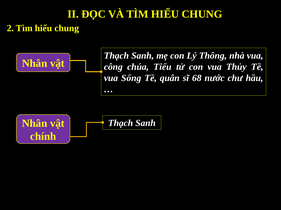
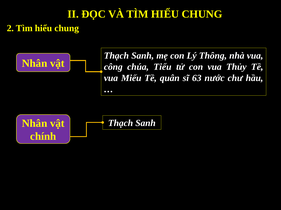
Sống: Sống -> Miếu (131, 78)
68: 68 -> 63 (197, 78)
